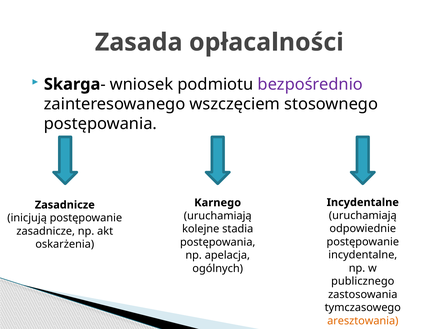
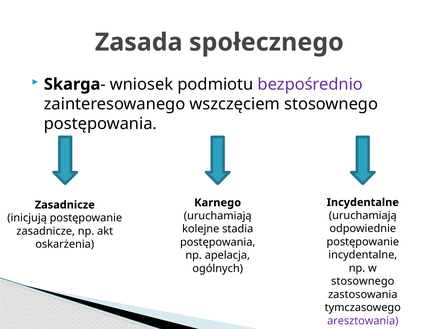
opłacalności: opłacalności -> społecznego (266, 42)
publicznego: publicznego -> stosownego (363, 282)
aresztowania colour: orange -> purple (363, 321)
